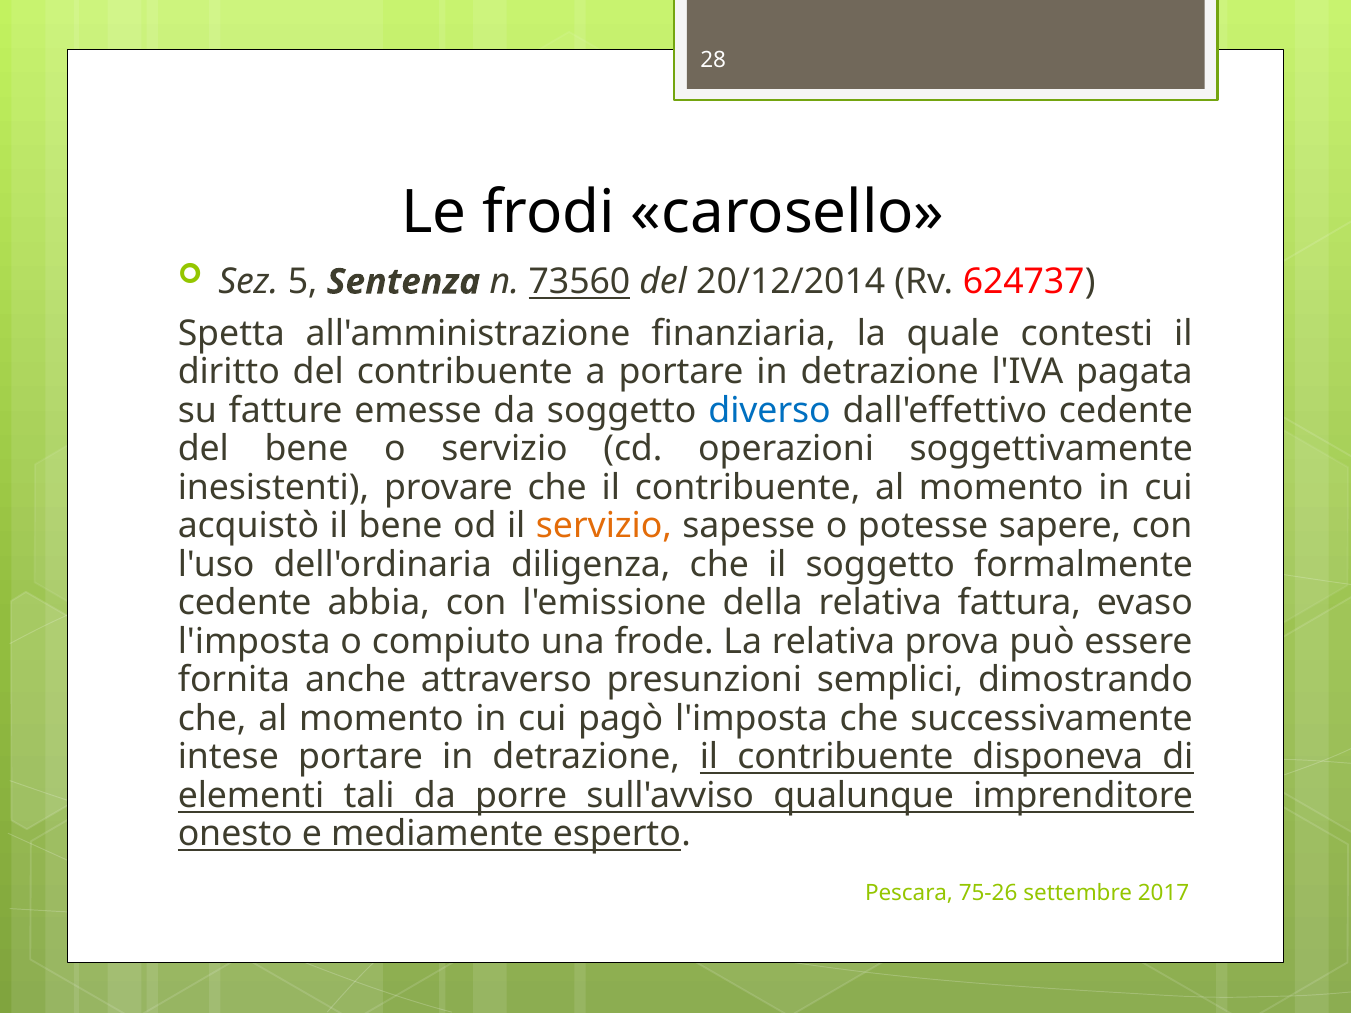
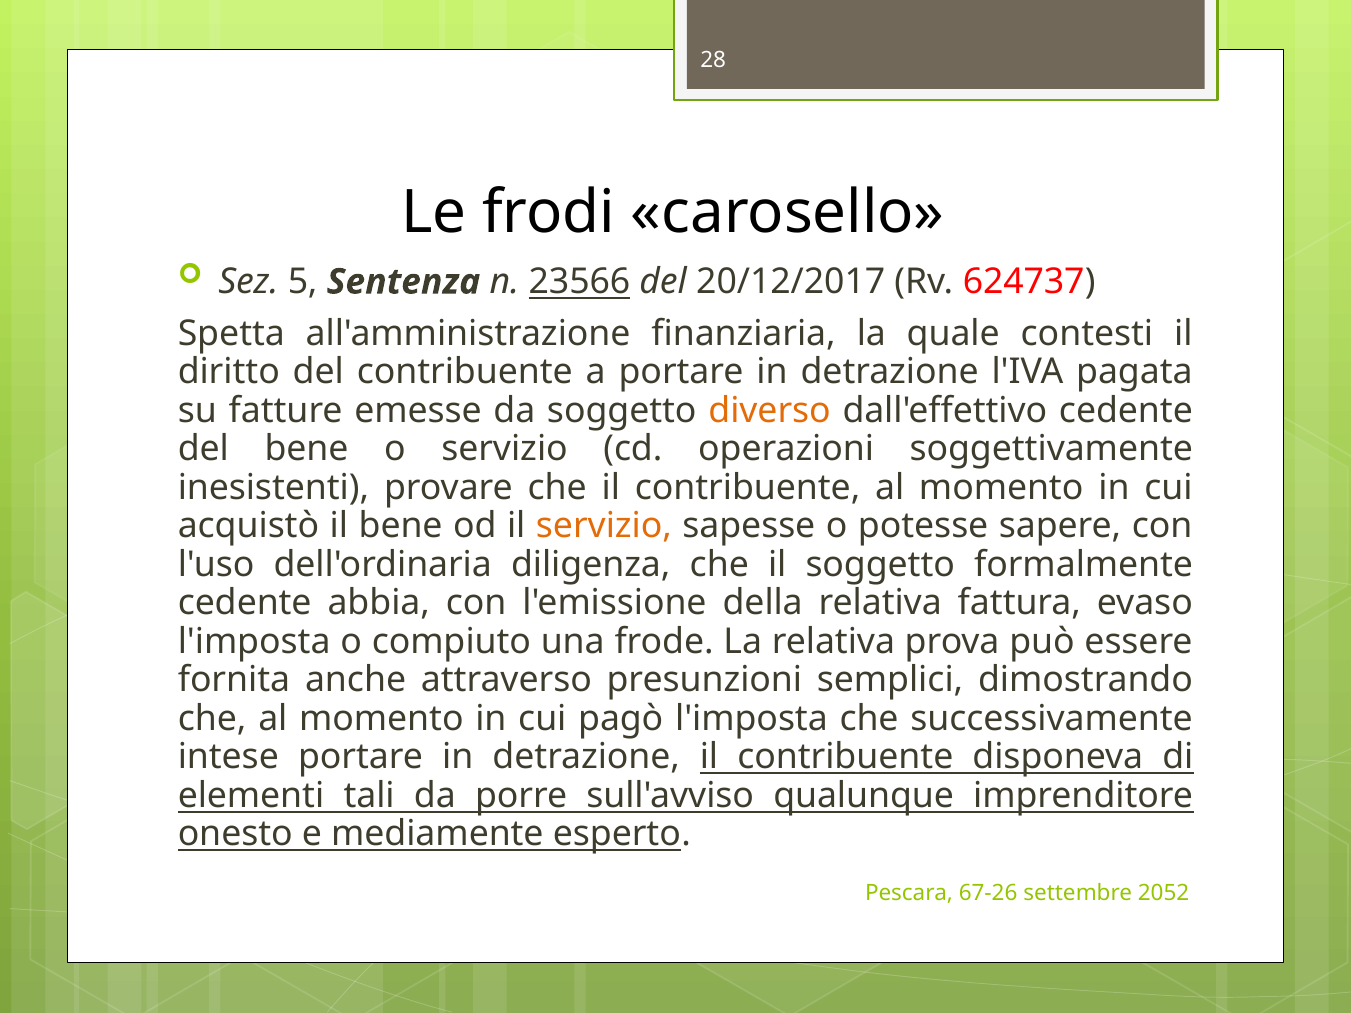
73560: 73560 -> 23566 (579, 282)
20/12/2014: 20/12/2014 -> 20/12/2017 (791, 282)
diverso colour: blue -> orange (770, 411)
75-26: 75-26 -> 67-26 (988, 893)
2017: 2017 -> 2052 (1164, 893)
